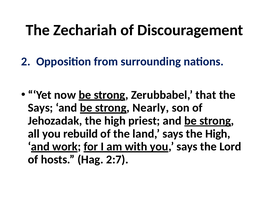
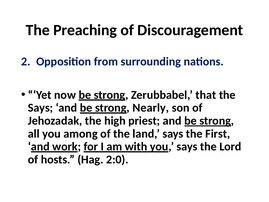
Zechariah: Zechariah -> Preaching (85, 30)
rebuild: rebuild -> among (81, 134)
says the High: High -> First (218, 134)
2:7: 2:7 -> 2:0 (117, 159)
